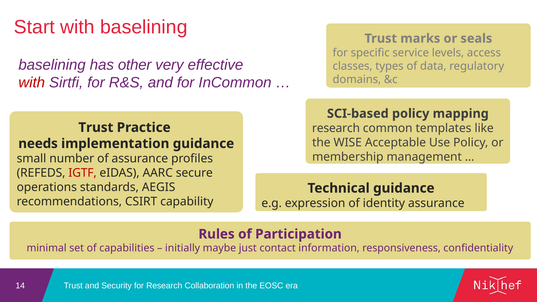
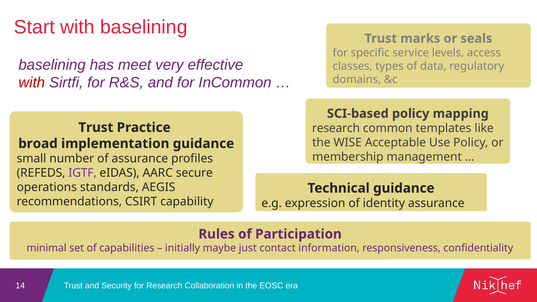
other: other -> meet (135, 65)
needs: needs -> broad (38, 144)
IGTF colour: red -> purple (83, 173)
